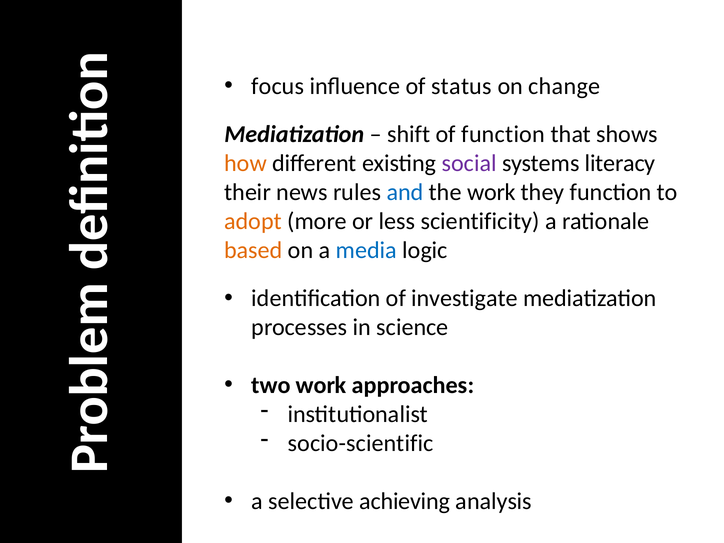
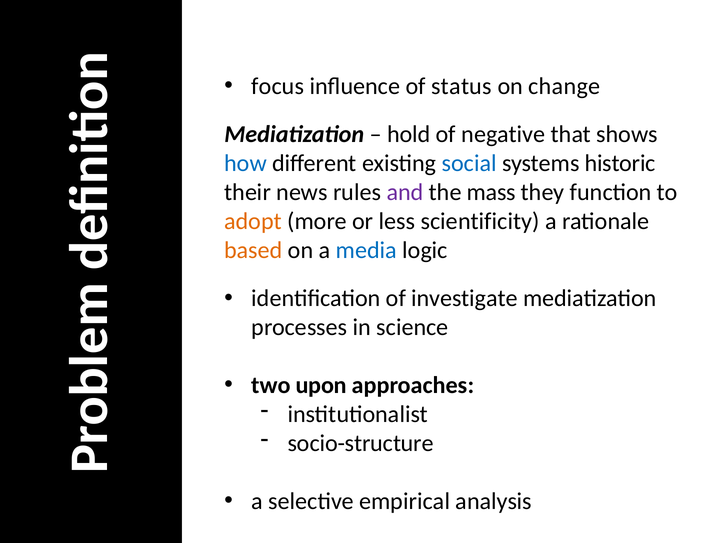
shift: shift -> hold (409, 134)
of function: function -> negative (503, 134)
how colour: orange -> blue (246, 163)
social colour: purple -> blue (469, 163)
literacy: literacy -> historic (620, 163)
and colour: blue -> purple (405, 192)
the work: work -> mass (491, 192)
two work: work -> upon (321, 385)
socio-scientific: socio-scientific -> socio-structure (361, 443)
achieving: achieving -> empirical (405, 501)
